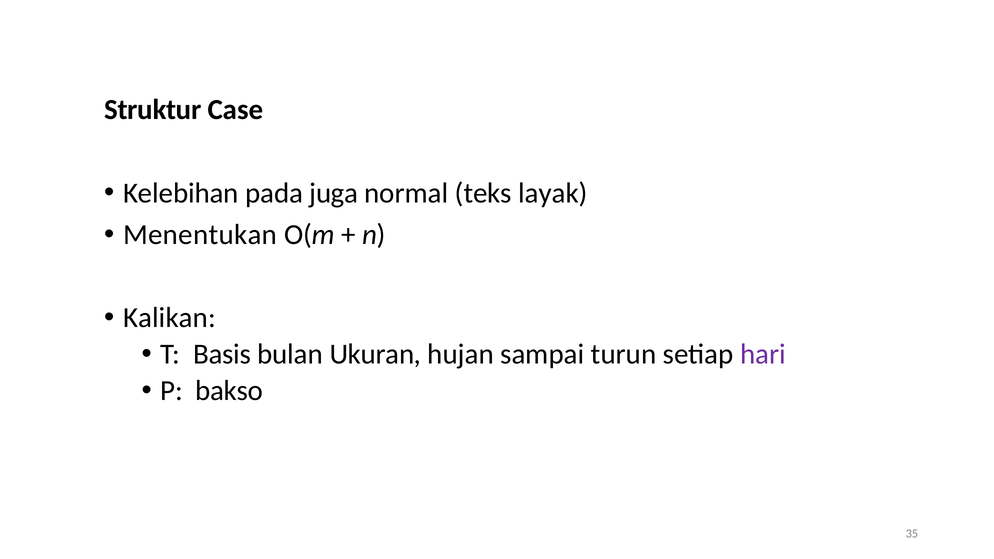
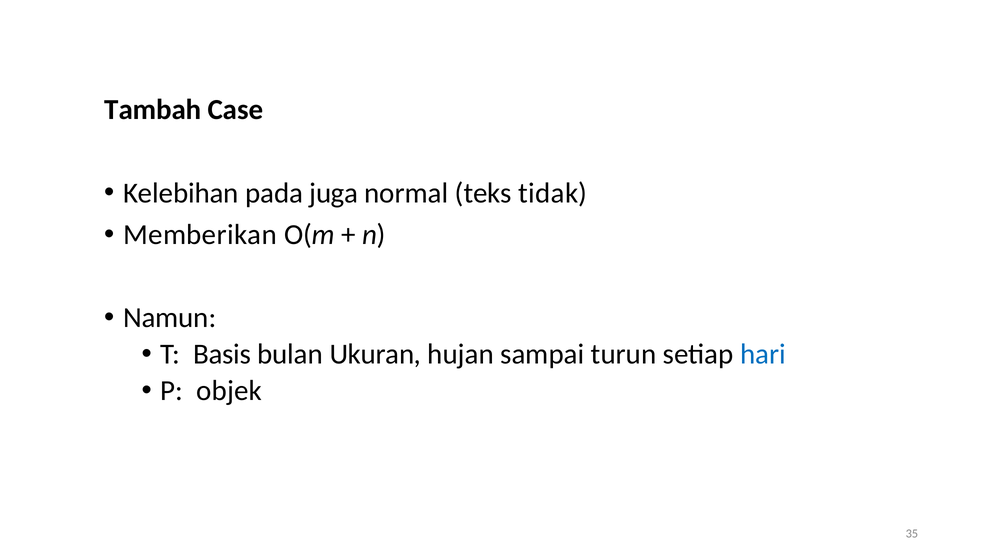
Struktur: Struktur -> Tambah (153, 110)
layak: layak -> tidak (553, 193)
Menentukan: Menentukan -> Memberikan (200, 235)
Kalikan: Kalikan -> Namun (170, 318)
hari colour: purple -> blue (763, 354)
bakso: bakso -> objek (229, 391)
